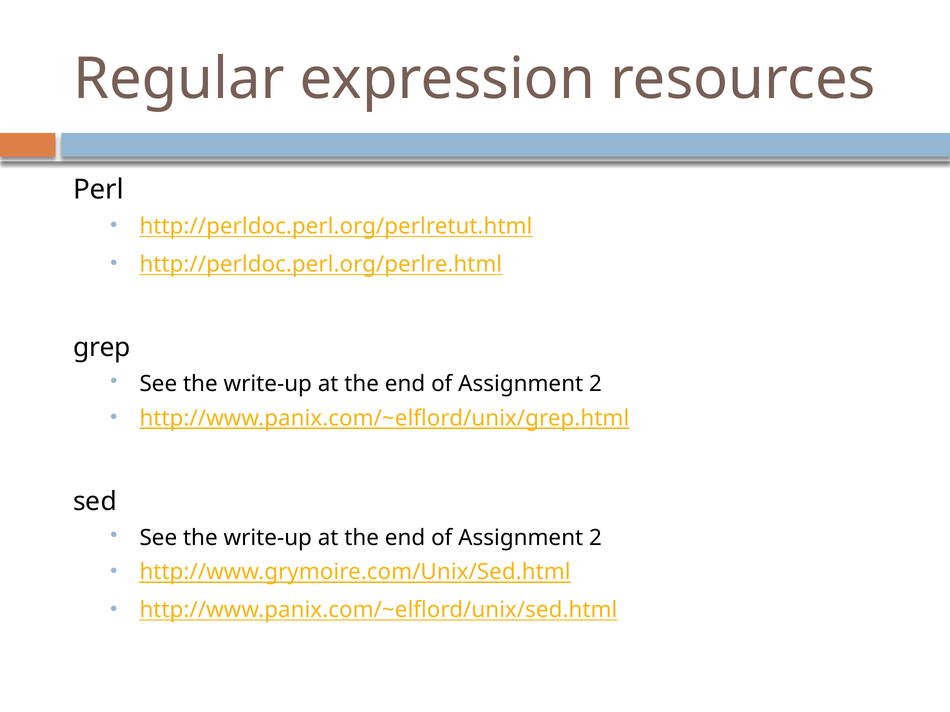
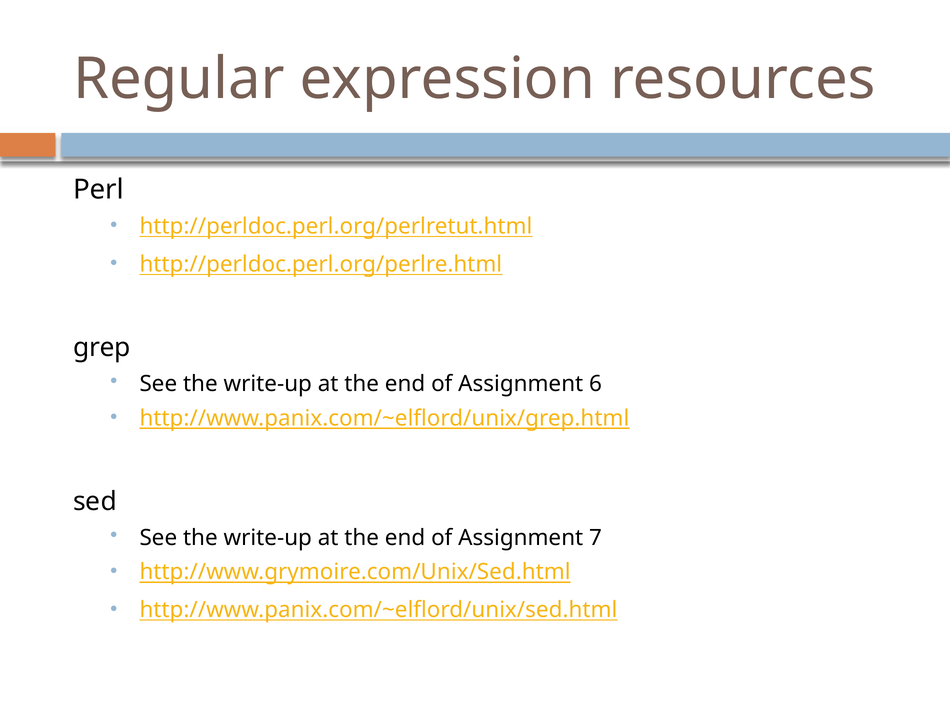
2: 2 -> 6 (595, 384)
2: 2 -> 7 (595, 538)
